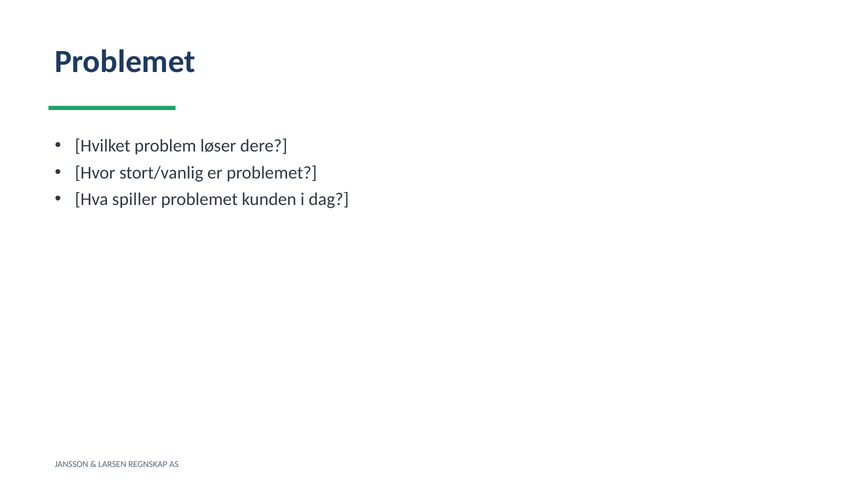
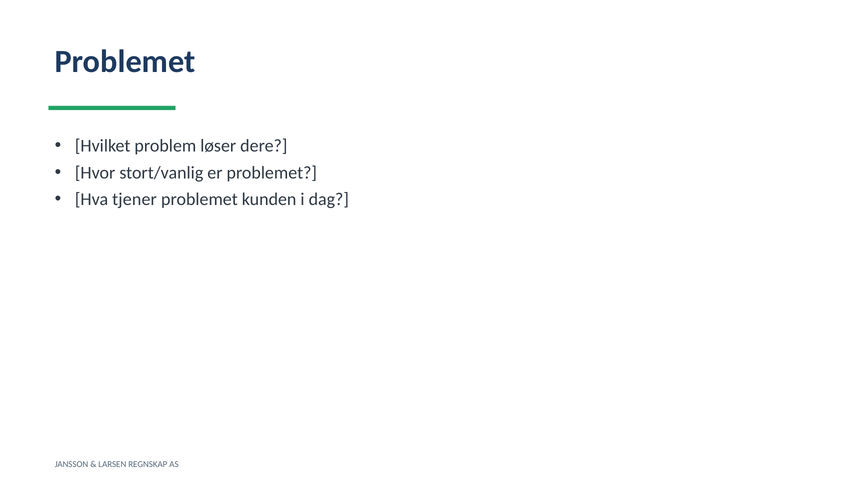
spiller: spiller -> tjener (135, 200)
